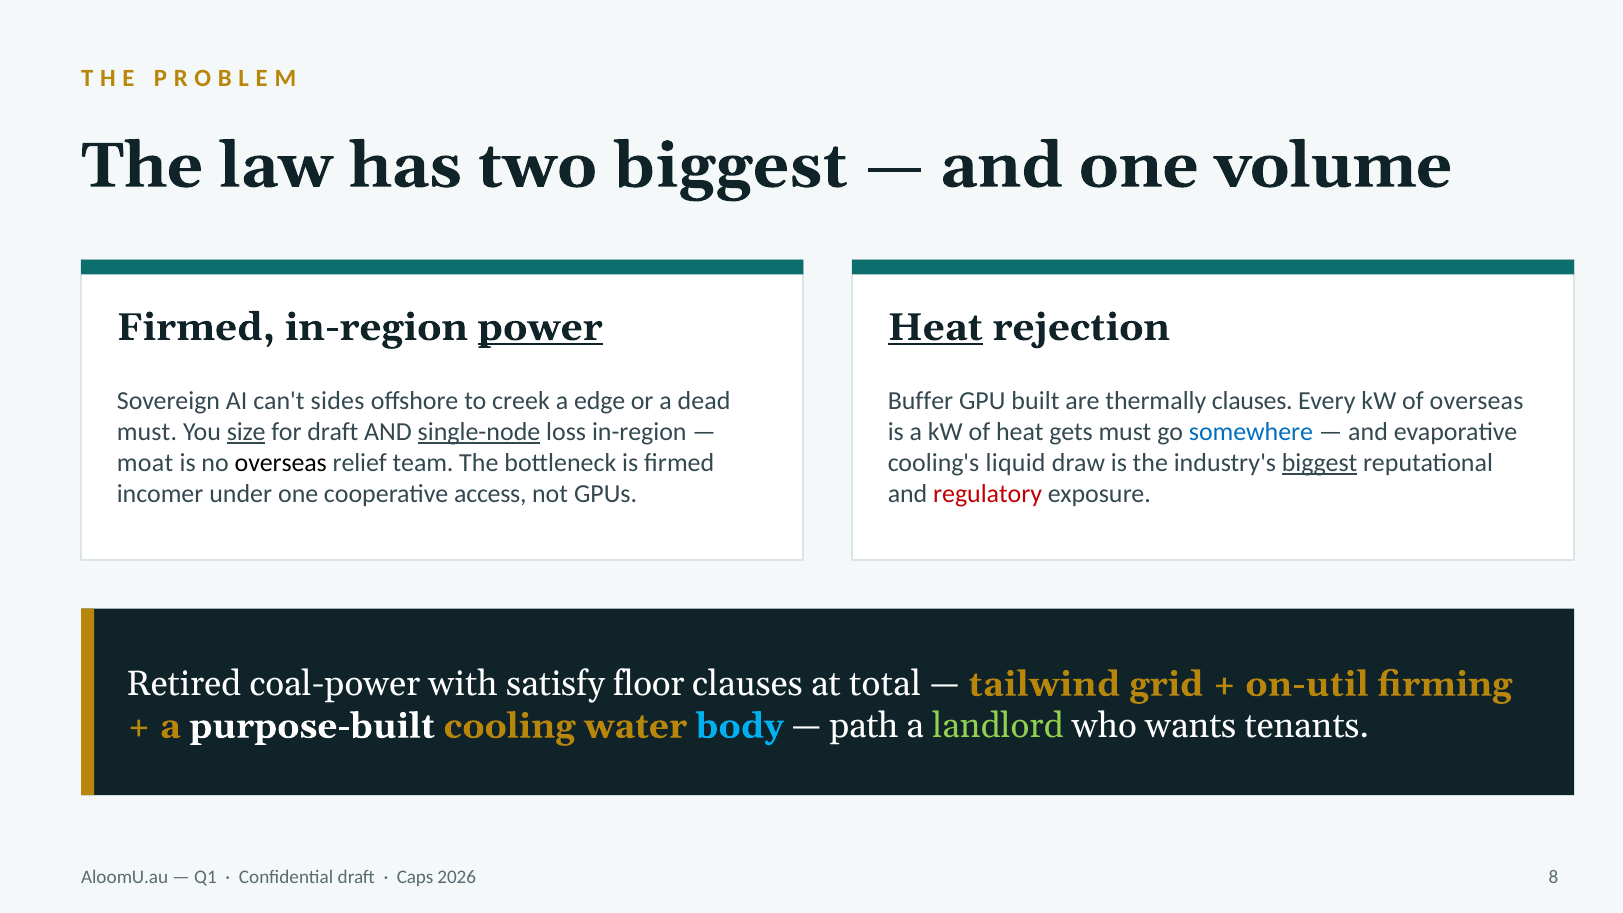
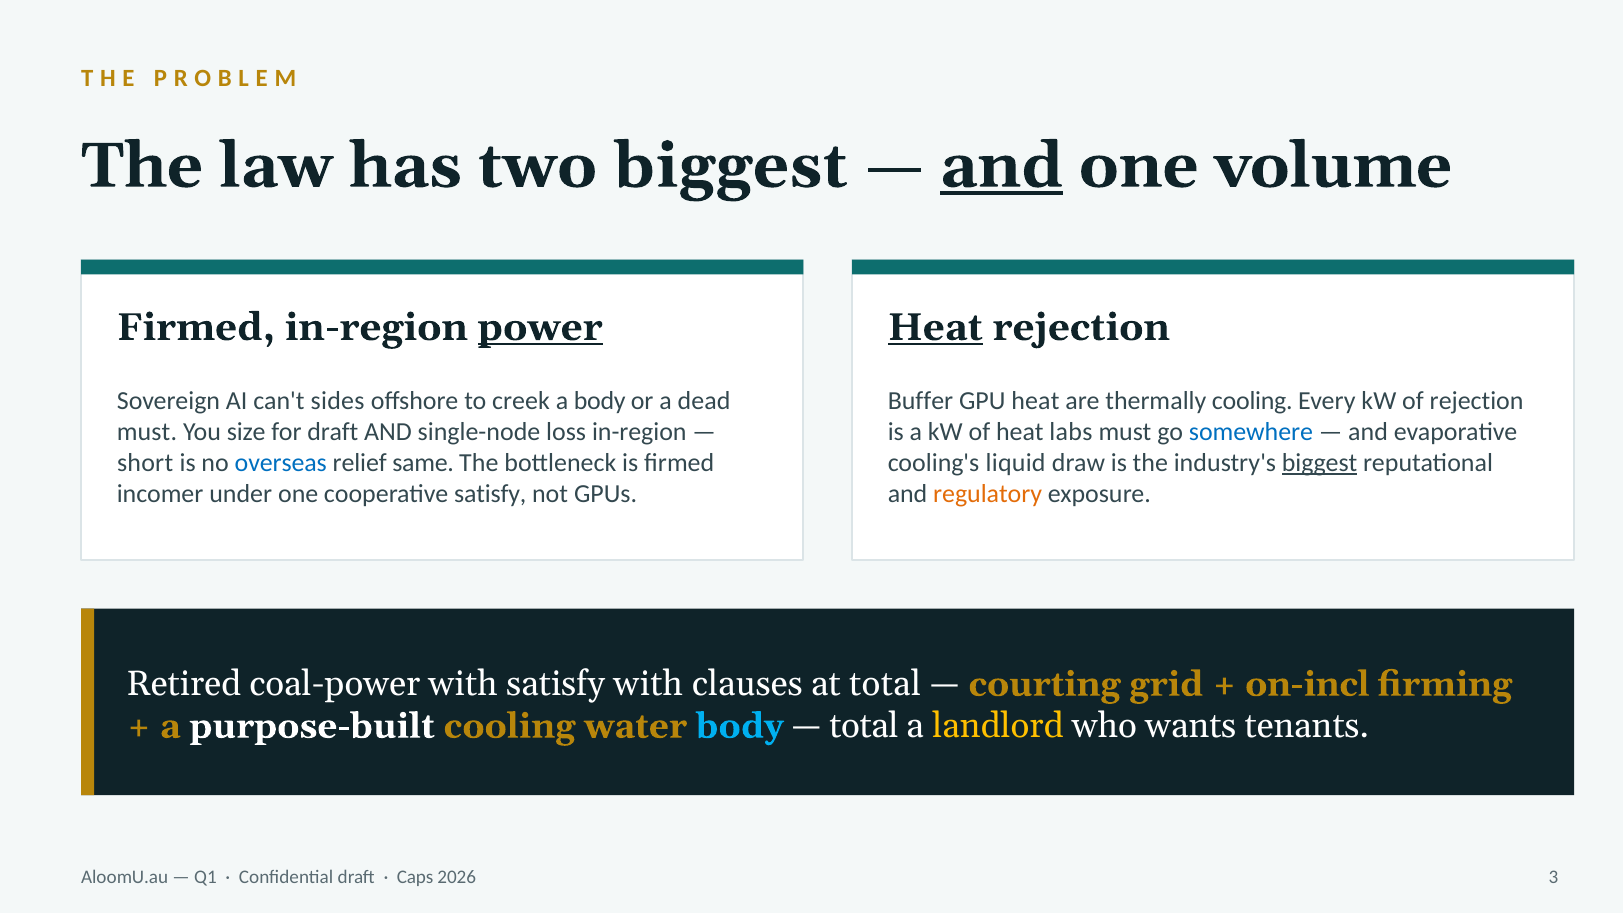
and underline: none -> present (1001, 166)
a edge: edge -> body (600, 401)
GPU built: built -> heat (1035, 401)
thermally clauses: clauses -> cooling (1252, 401)
of overseas: overseas -> rejection (1477, 401)
size underline: present -> none (246, 432)
single-node underline: present -> none (479, 432)
gets: gets -> labs (1071, 432)
moat: moat -> short (145, 463)
overseas colour: black -> blue (281, 463)
team: team -> same (423, 463)
cooperative access: access -> satisfy (490, 494)
regulatory colour: red -> orange (988, 494)
satisfy floor: floor -> with (648, 684)
tailwind: tailwind -> courting (1045, 684)
on-util: on-util -> on-incl (1307, 684)
path: path -> total (864, 726)
landlord colour: light green -> yellow (998, 726)
8: 8 -> 3 (1553, 877)
